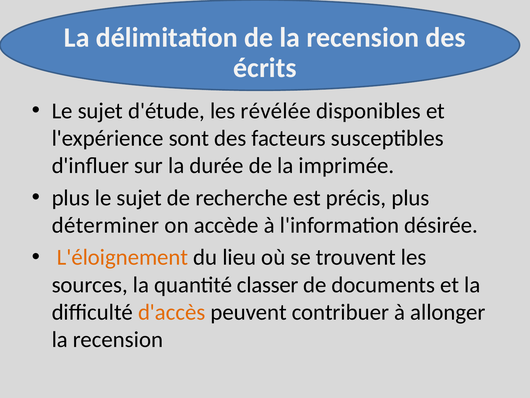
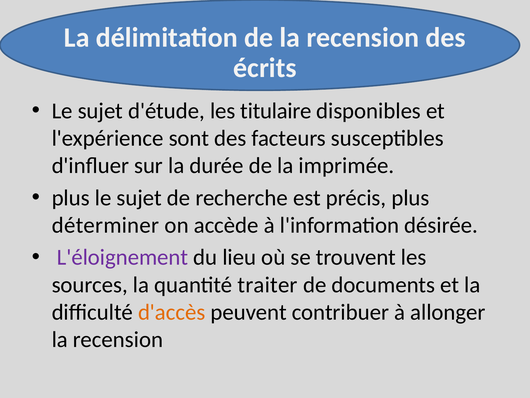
révélée: révélée -> titulaire (276, 111)
L'éloignement colour: orange -> purple (123, 257)
classer: classer -> traiter (268, 285)
